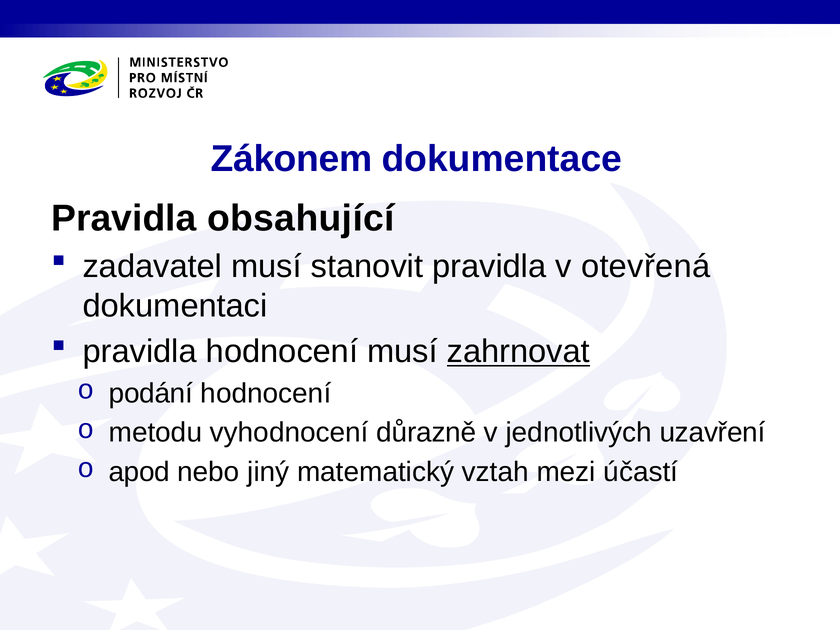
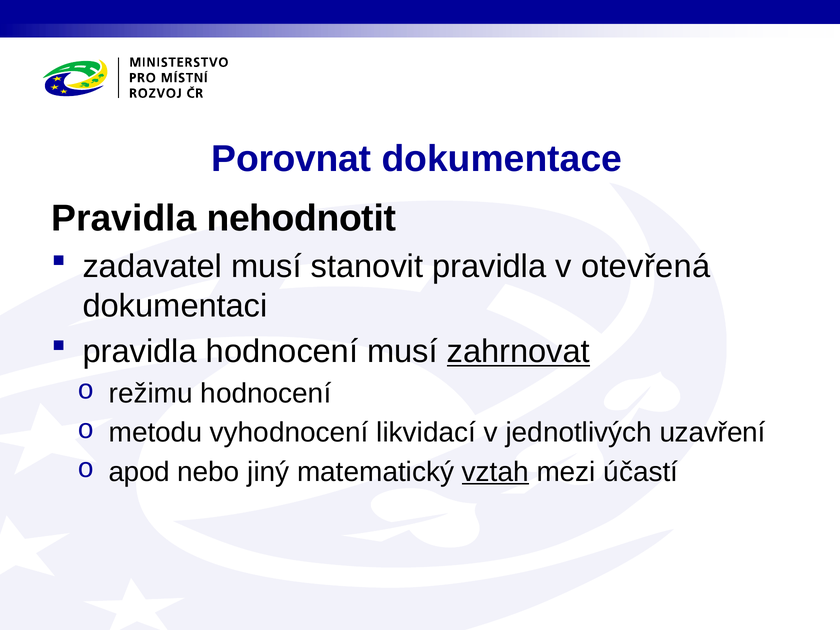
Zákonem: Zákonem -> Porovnat (291, 159)
obsahující: obsahující -> nehodnotit (301, 218)
podání: podání -> režimu (151, 393)
důrazně: důrazně -> likvidací (426, 433)
vztah underline: none -> present (495, 472)
